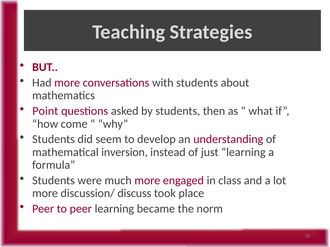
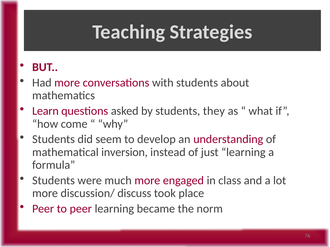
Point: Point -> Learn (45, 111)
then: then -> they (214, 111)
